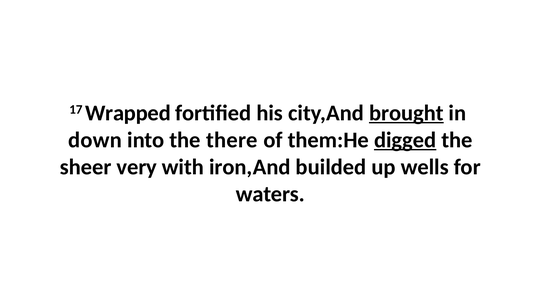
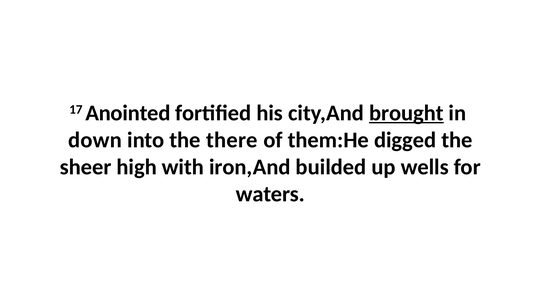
Wrapped: Wrapped -> Anointed (128, 113)
digged underline: present -> none (405, 140)
very: very -> high (137, 167)
